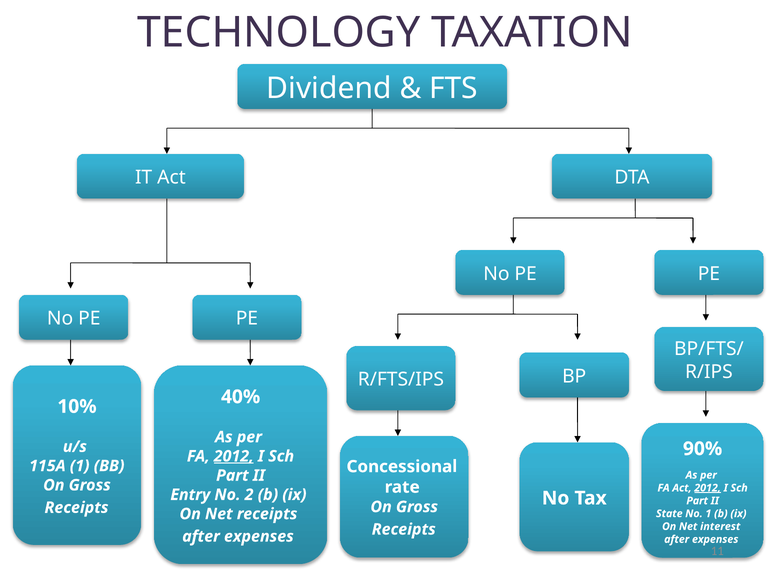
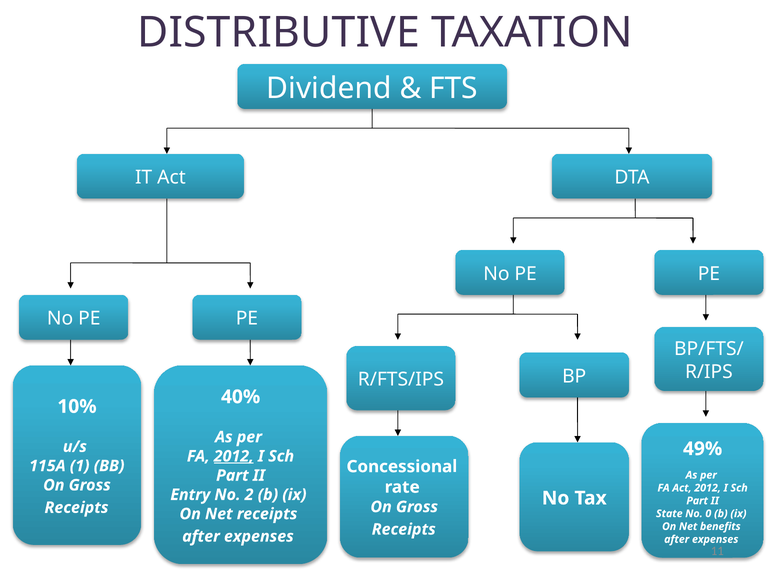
TECHNOLOGY: TECHNOLOGY -> DISTRIBUTIVE (279, 33)
90%: 90% -> 49% (703, 449)
2012 underline: present -> none (708, 488)
No 1: 1 -> 0 (708, 514)
interest: interest -> benefits (720, 527)
